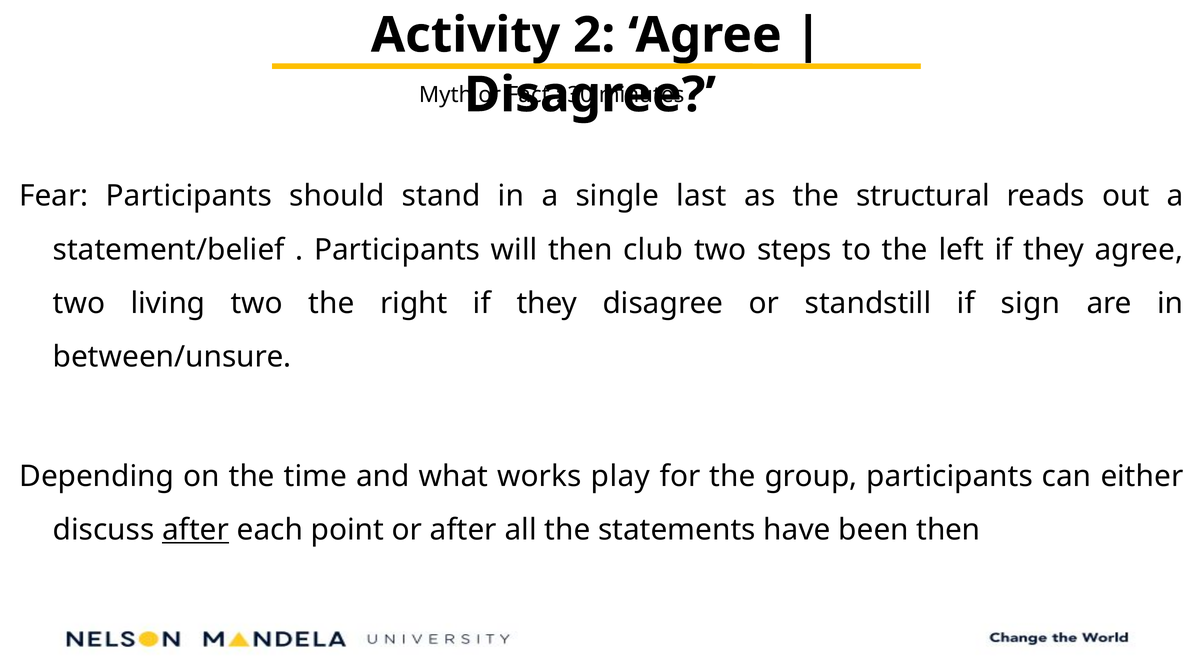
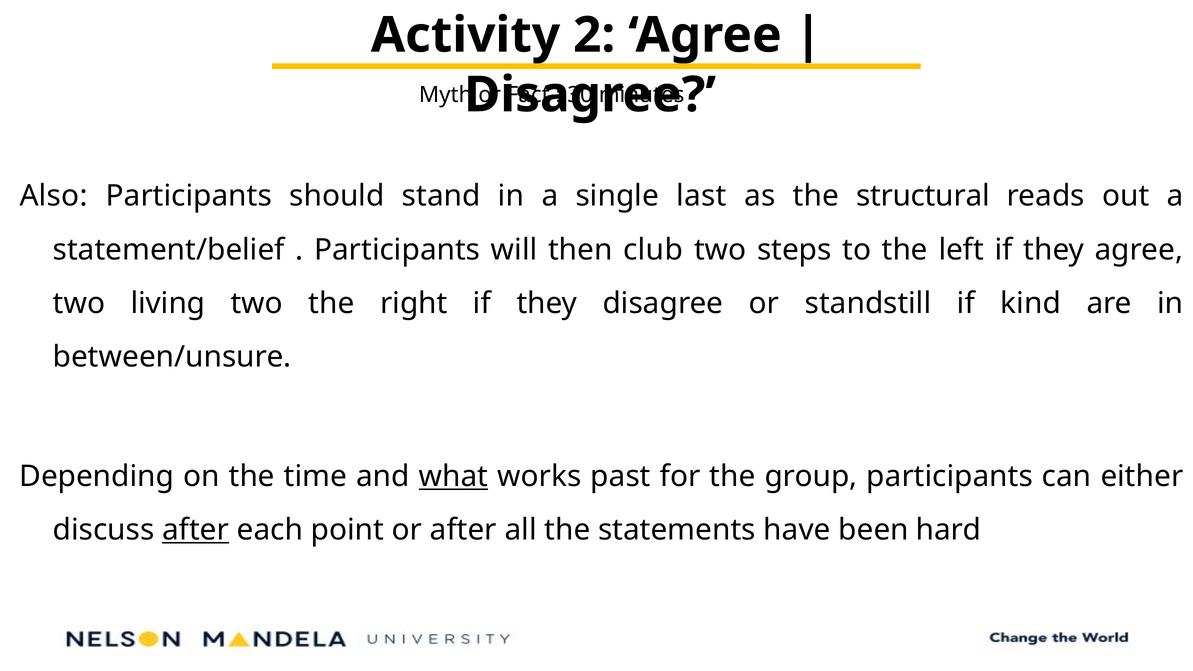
Fear: Fear -> Also (54, 196)
sign: sign -> kind (1031, 303)
what underline: none -> present (454, 476)
play: play -> past (621, 476)
been then: then -> hard (948, 530)
